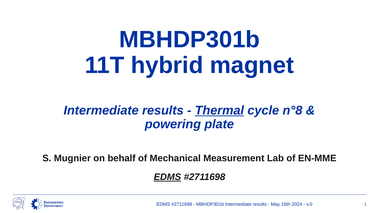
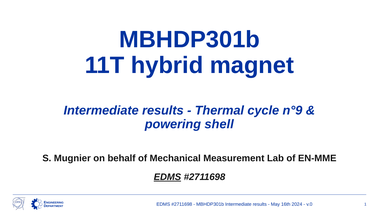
Thermal underline: present -> none (219, 111)
n°8: n°8 -> n°9 (293, 111)
plate: plate -> shell (219, 124)
